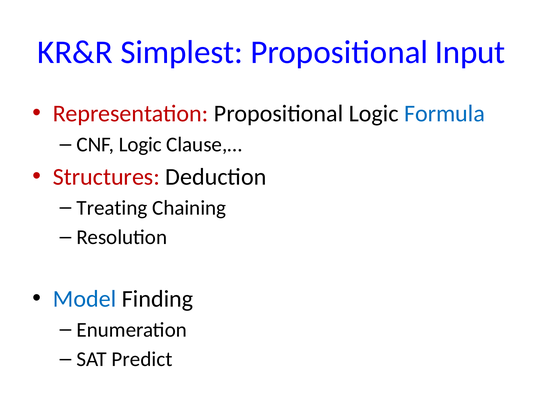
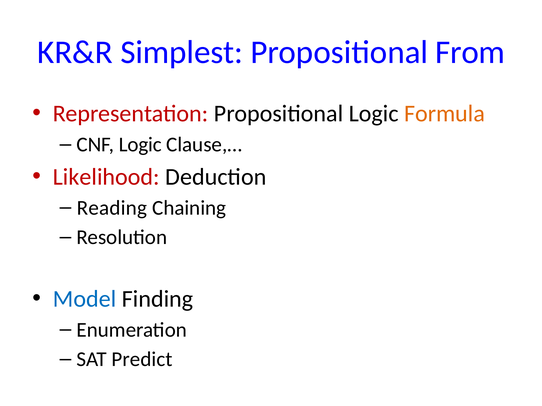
Input: Input -> From (470, 52)
Formula colour: blue -> orange (444, 114)
Structures: Structures -> Likelihood (106, 177)
Treating: Treating -> Reading (112, 208)
